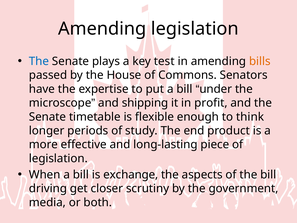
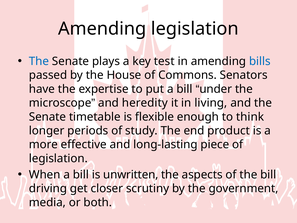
bills colour: orange -> blue (260, 61)
shipping: shipping -> heredity (145, 103)
profit: profit -> living (211, 103)
exchange: exchange -> unwritten (131, 174)
